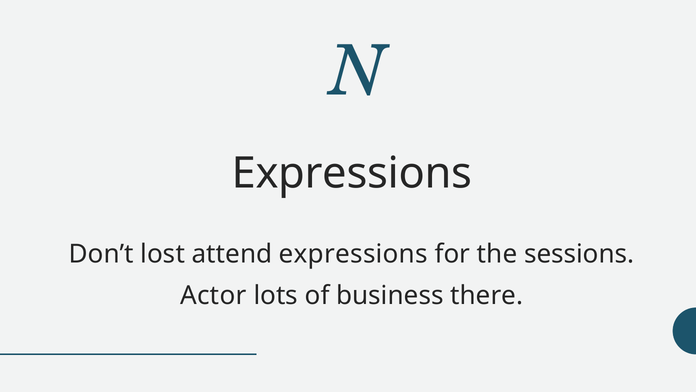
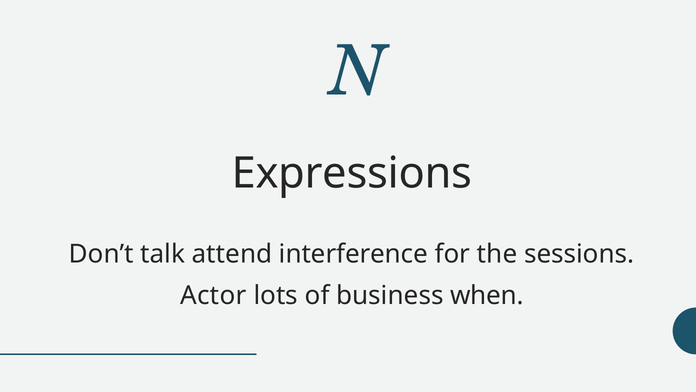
lost: lost -> talk (163, 254)
attend expressions: expressions -> interference (354, 254)
there: there -> when (487, 295)
